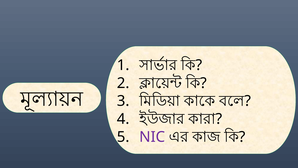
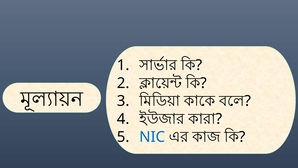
NIC colour: purple -> blue (152, 137)
